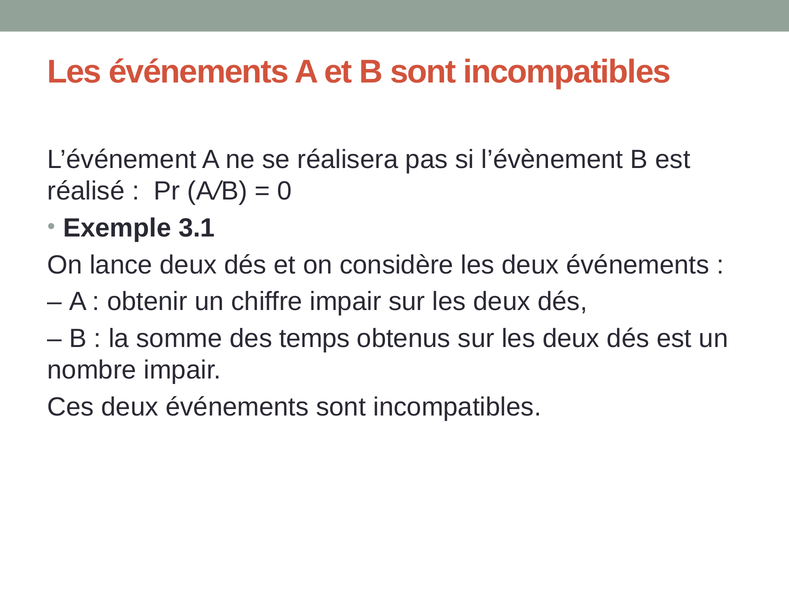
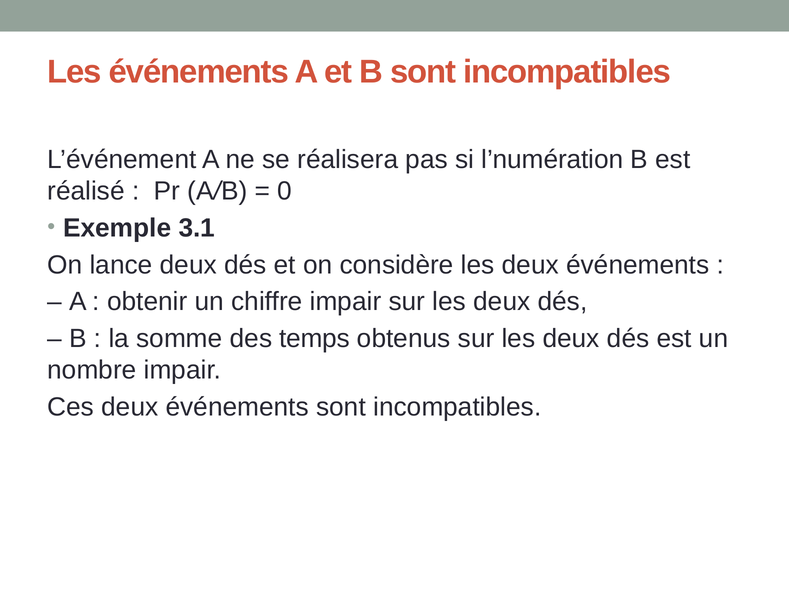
l’évènement: l’évènement -> l’numération (552, 160)
